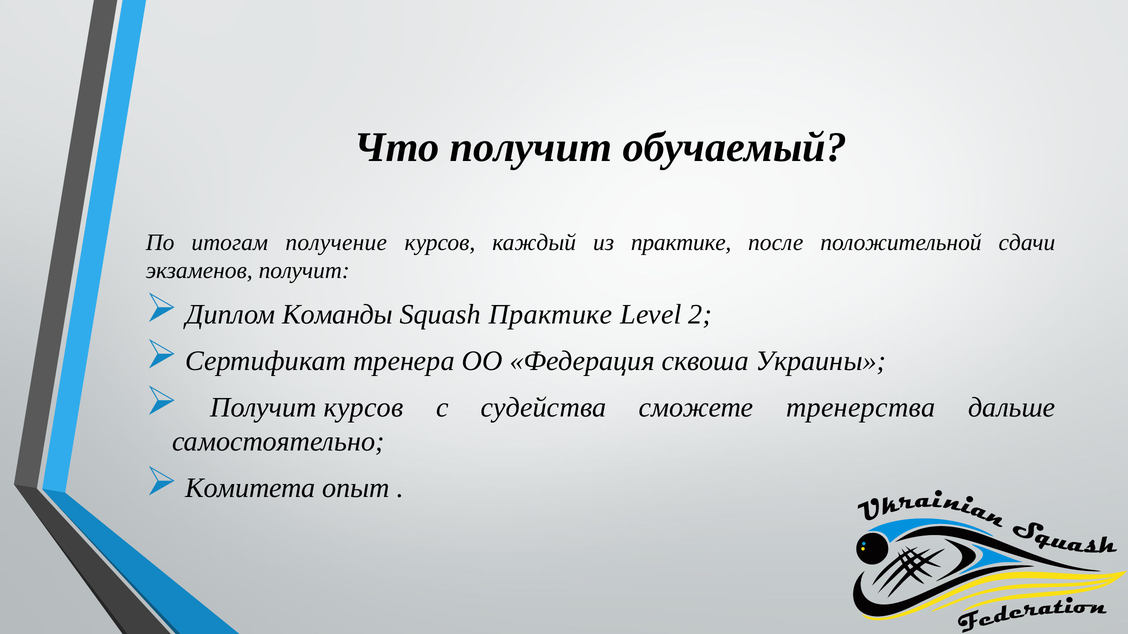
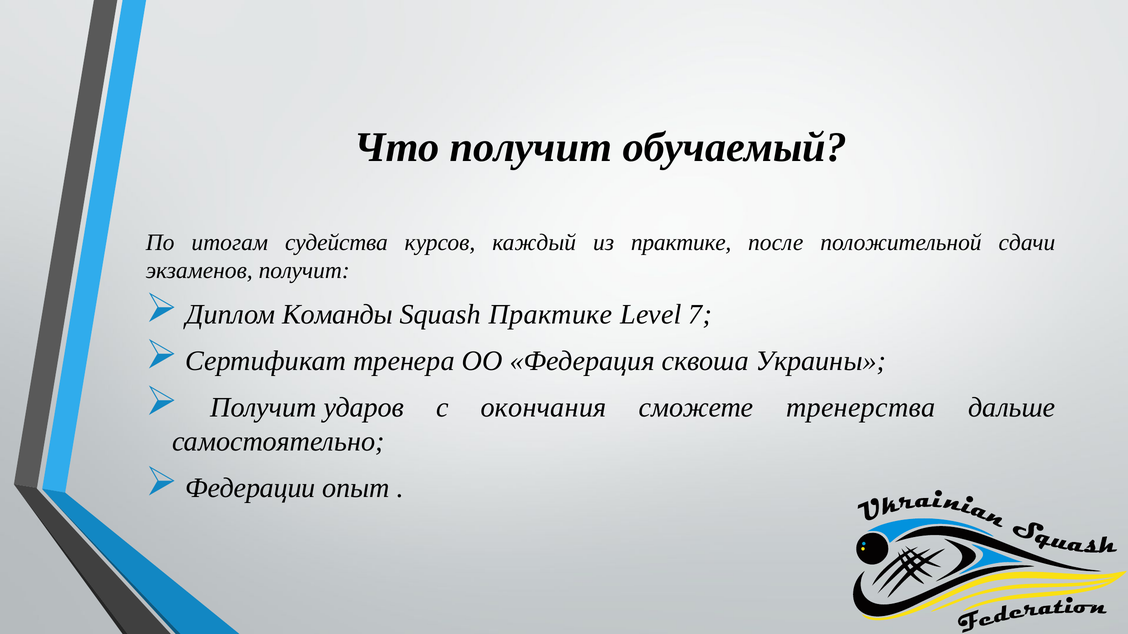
получение: получение -> судейства (336, 243)
2: 2 -> 7 (700, 315)
Получит курсов: курсов -> ударов (364, 408)
судейства: судейства -> окончания (544, 408)
Комитета: Комитета -> Федерации (250, 488)
